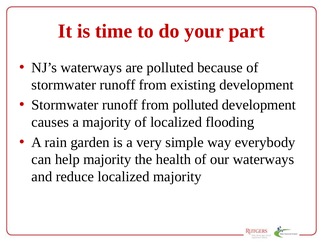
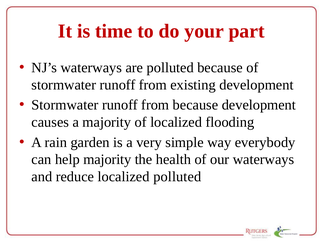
from polluted: polluted -> because (195, 105)
localized majority: majority -> polluted (177, 177)
